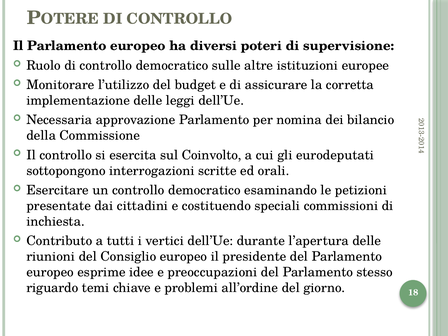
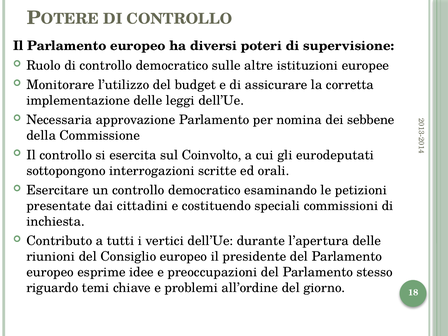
bilancio: bilancio -> sebbene (371, 120)
